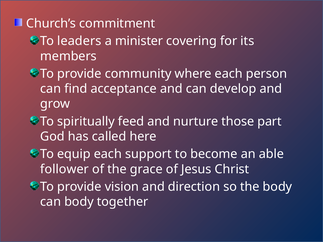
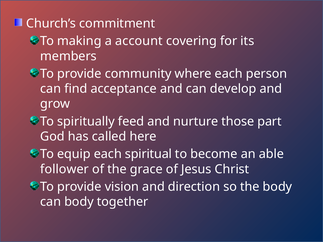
leaders: leaders -> making (79, 41)
minister: minister -> account (139, 41)
support: support -> spiritual (148, 154)
